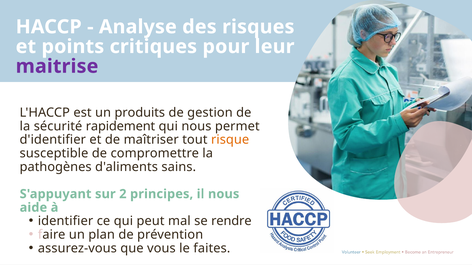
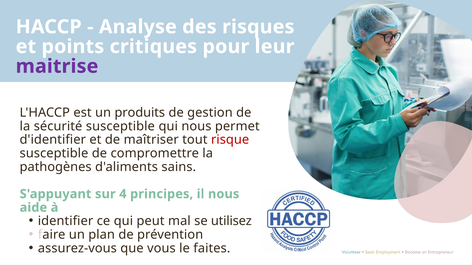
sécurité rapidement: rapidement -> susceptible (120, 126)
risque colour: orange -> red (230, 140)
2: 2 -> 4 (123, 194)
rendre: rendre -> utilisez (231, 221)
